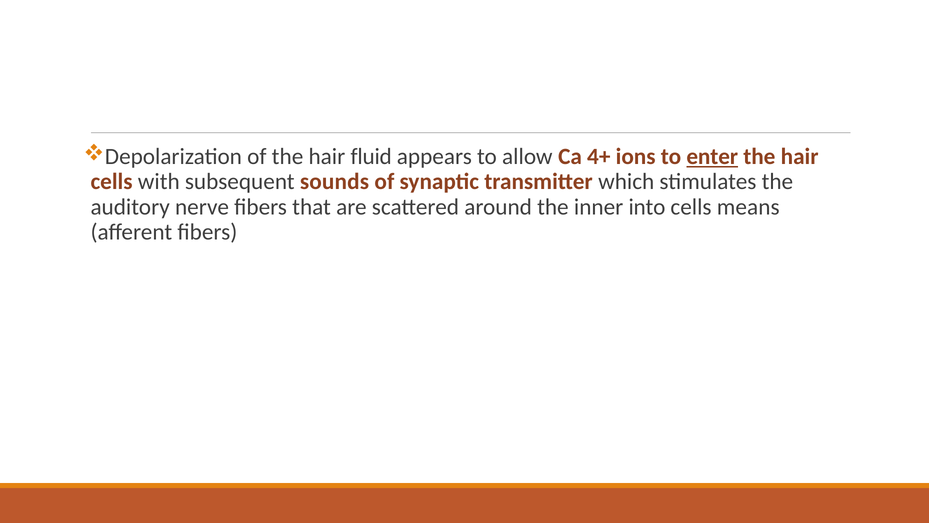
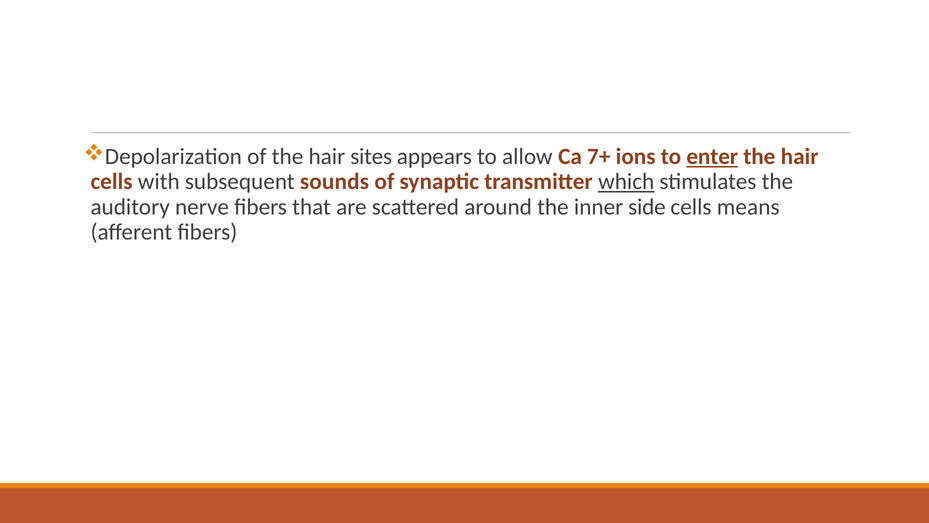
fluid: fluid -> sites (371, 157)
4+: 4+ -> 7+ (599, 157)
which underline: none -> present (626, 182)
into: into -> side (647, 207)
